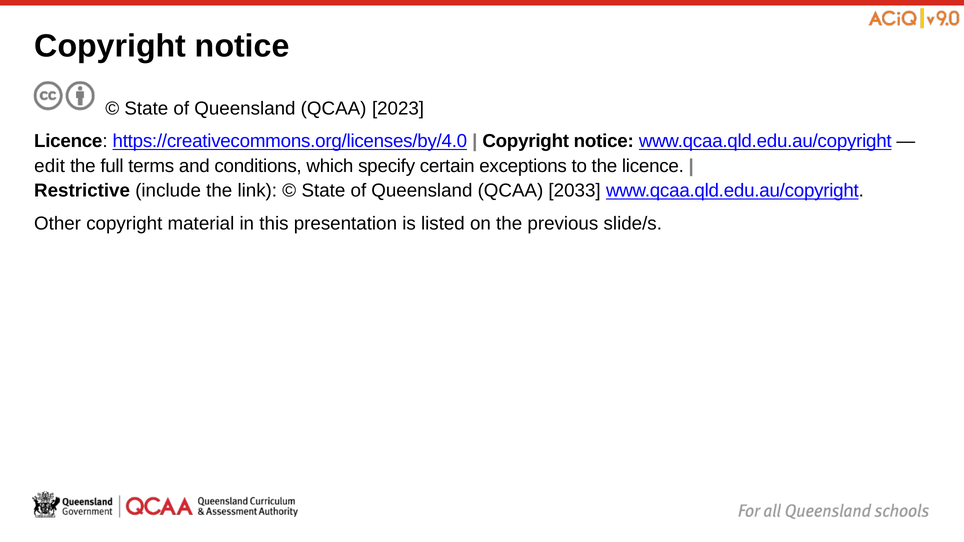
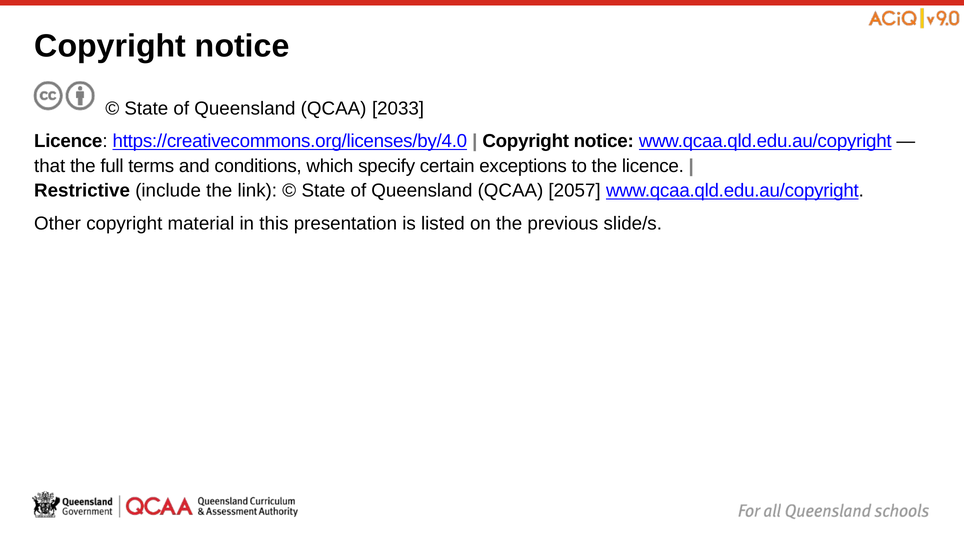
2023: 2023 -> 2033 (398, 109)
edit: edit -> that (50, 166)
2033: 2033 -> 2057 (575, 191)
